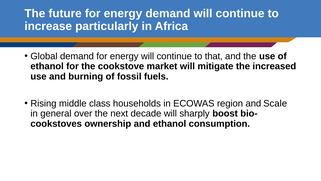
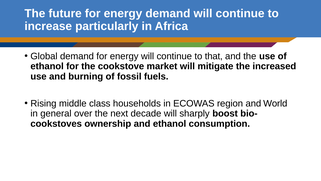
Scale: Scale -> World (275, 103)
